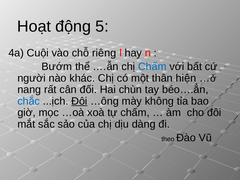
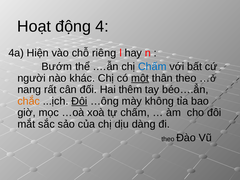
5: 5 -> 4 (102, 26)
Cuội: Cuội -> Hiện (38, 53)
một underline: none -> present (140, 78)
thân hiện: hiện -> theo (186, 78)
chùn: chùn -> thêm (130, 90)
chắc colour: blue -> orange (29, 101)
